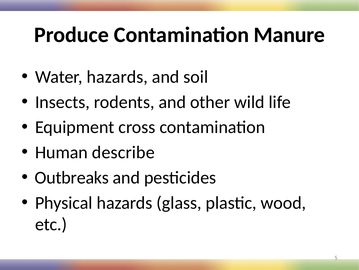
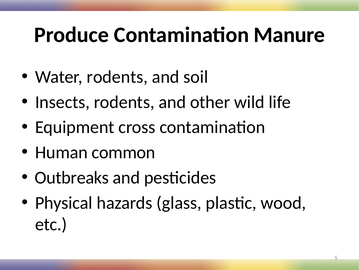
Water hazards: hazards -> rodents (117, 77)
describe: describe -> common (124, 152)
